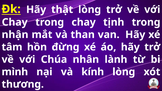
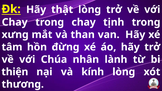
nhận: nhận -> xưng (15, 35)
mình: mình -> thiện (15, 72)
